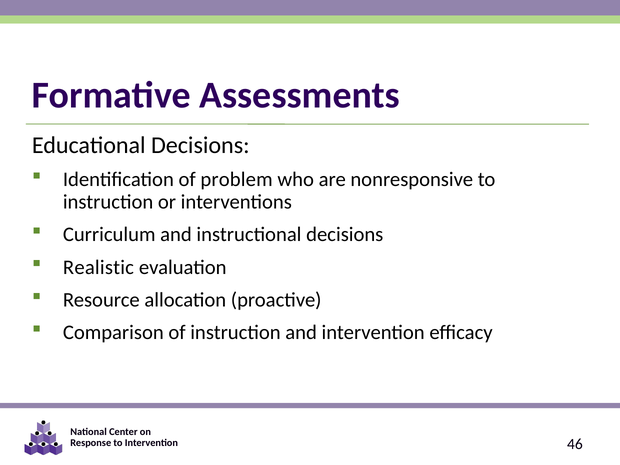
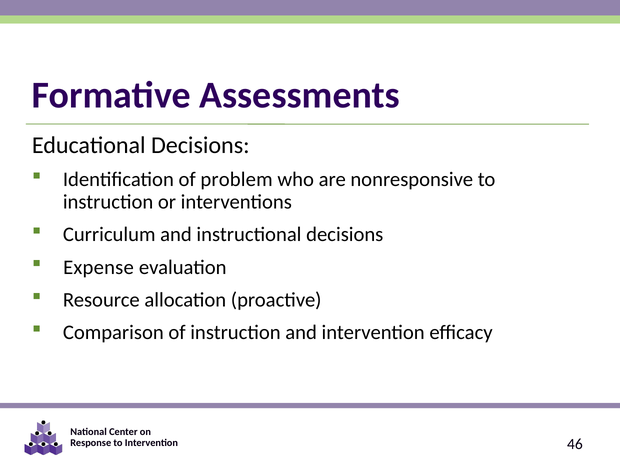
Realistic: Realistic -> Expense (98, 267)
